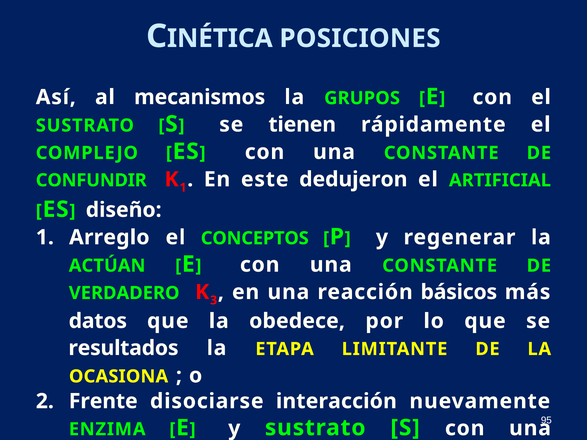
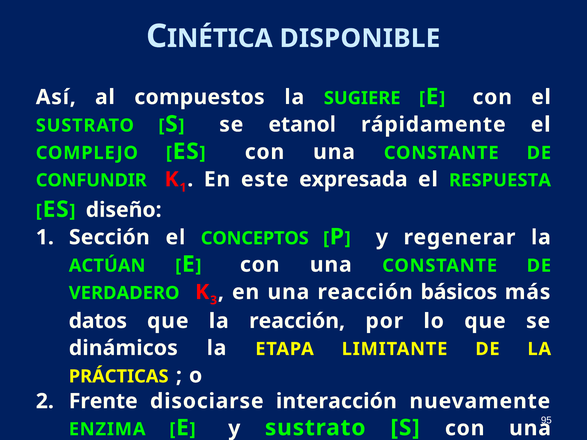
POSICIONES: POSICIONES -> DISPONIBLE (360, 38)
mecanismos: mecanismos -> compuestos (199, 97)
GRUPOS: GRUPOS -> SUGIERE (362, 98)
tienen: tienen -> etanol (302, 125)
dedujeron: dedujeron -> expresada (353, 179)
ARTIFICIAL: ARTIFICIAL -> RESPUESTA (500, 180)
Arreglo: Arreglo -> Sección (109, 237)
la obedece: obedece -> reacción (297, 321)
resultados: resultados -> dinámicos (123, 348)
OCASIONA: OCASIONA -> PRÁCTICAS (119, 377)
